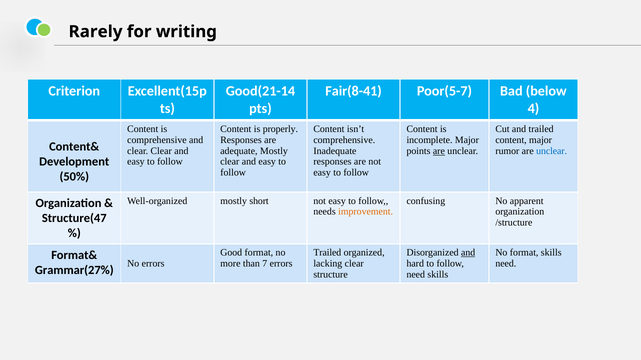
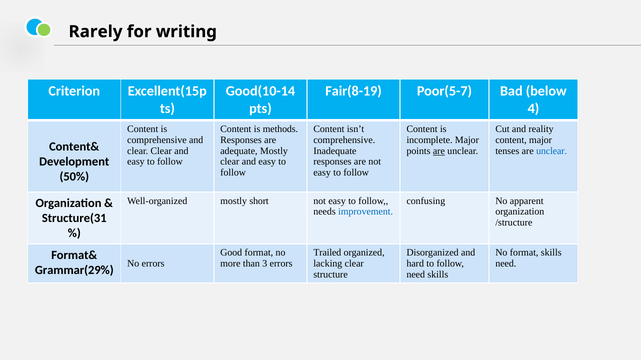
Good(21-14: Good(21-14 -> Good(10-14 (260, 91)
Fair(8-41: Fair(8-41 -> Fair(8-19 (354, 91)
properly: properly -> methods (280, 129)
and trailed: trailed -> reality (541, 129)
rumor: rumor -> tenses (507, 151)
improvement colour: orange -> blue (366, 212)
Structure(47: Structure(47 -> Structure(31 (74, 219)
and underline: present -> none (468, 253)
7: 7 -> 3 (265, 264)
Grammar(27%: Grammar(27% -> Grammar(29% (74, 270)
